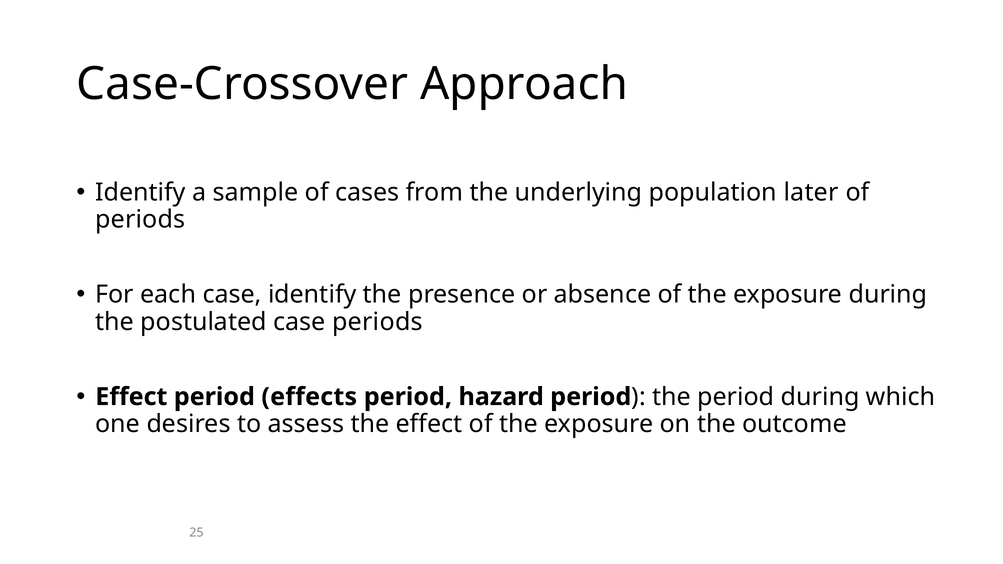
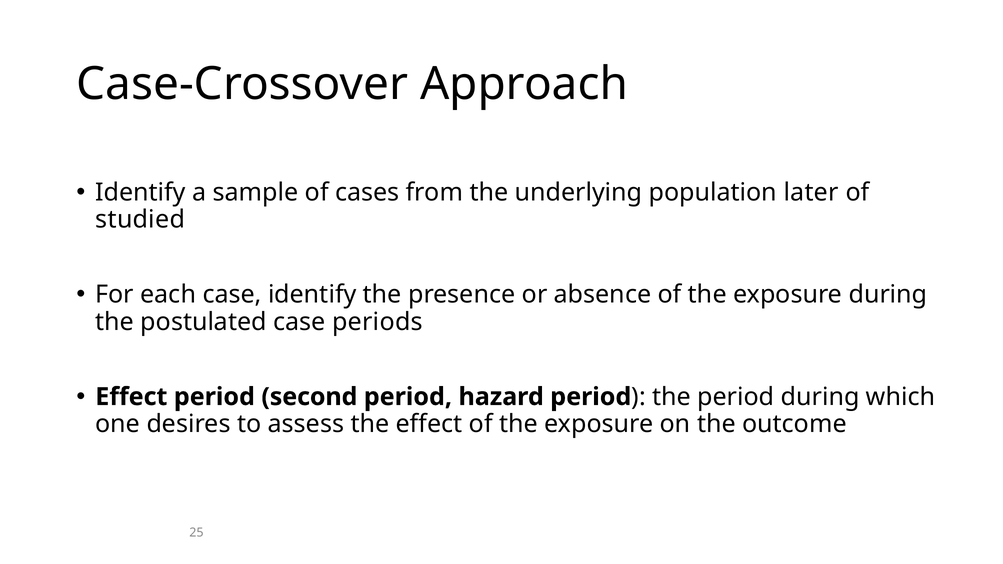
periods: periods -> studied (140, 220)
effects: effects -> second (309, 397)
